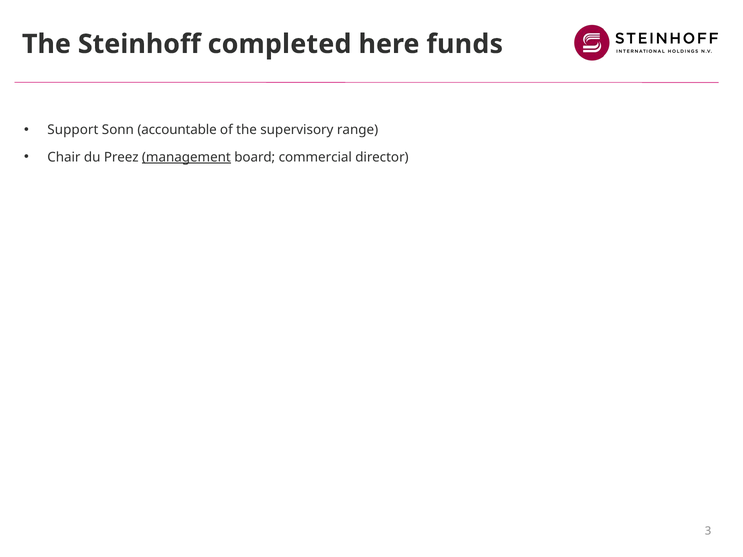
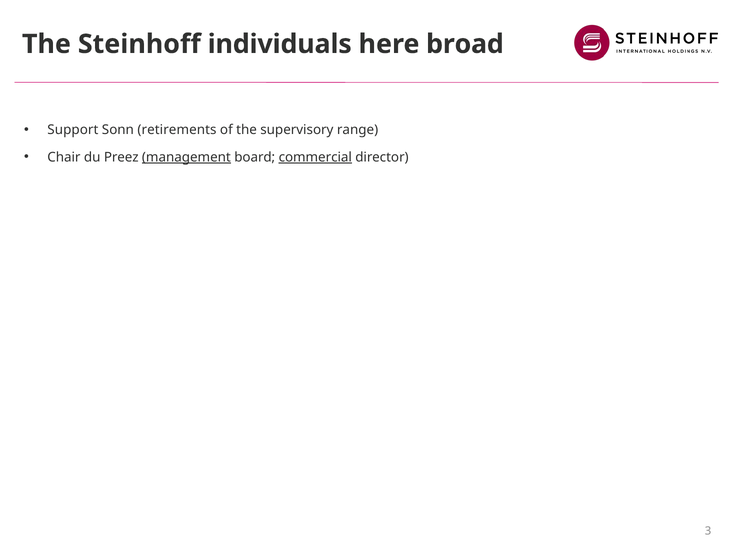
completed: completed -> individuals (280, 44)
funds: funds -> broad (465, 44)
accountable: accountable -> retirements (177, 130)
commercial underline: none -> present (315, 157)
